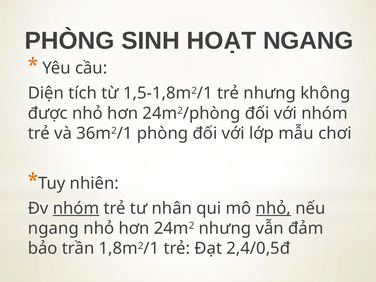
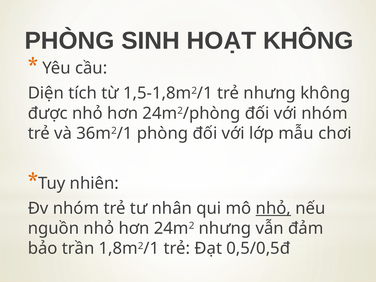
HOẠT NGANG: NGANG -> KHÔNG (308, 41)
nhóm underline: present -> none (76, 208)
ngang: ngang -> nguồn (53, 228)
2,4/0,5đ: 2,4/0,5đ -> 0,5/0,5đ (258, 248)
